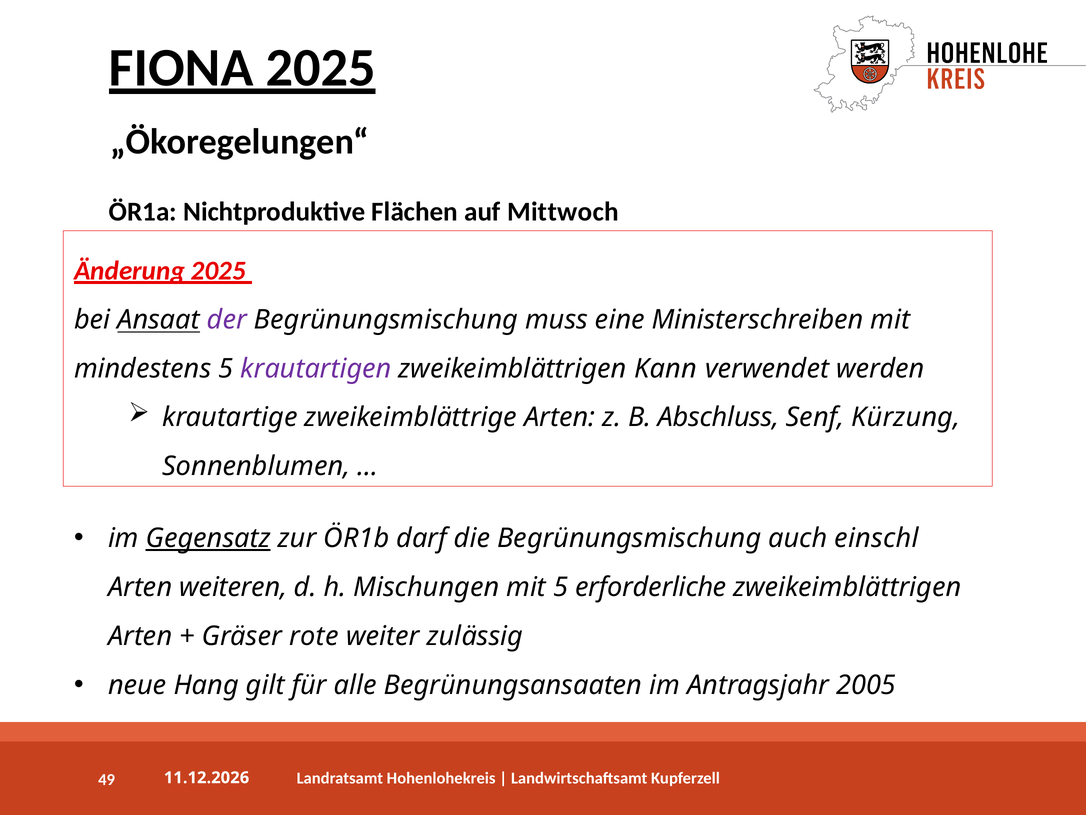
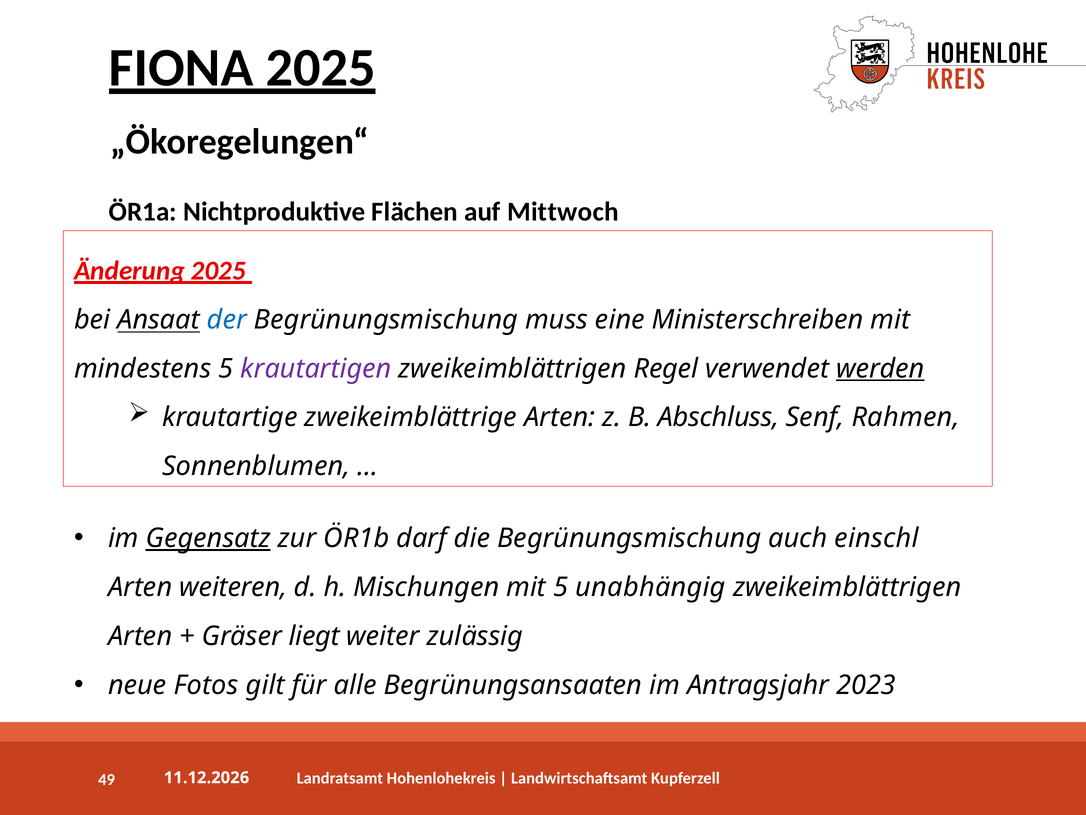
der colour: purple -> blue (227, 319)
Kann: Kann -> Regel (666, 368)
werden underline: none -> present (880, 368)
Kürzung: Kürzung -> Rahmen (906, 417)
erforderliche: erforderliche -> unabhängig (651, 587)
rote: rote -> liegt (314, 636)
Hang: Hang -> Fotos (206, 685)
2005: 2005 -> 2023 (866, 685)
